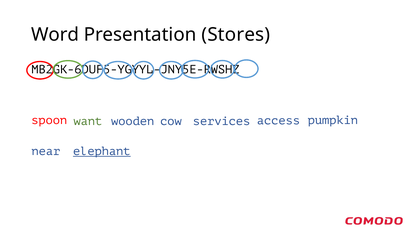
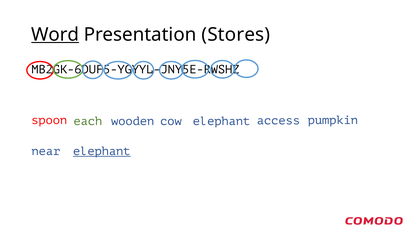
Word underline: none -> present (55, 35)
want: want -> each (88, 121)
cow services: services -> elephant (222, 121)
